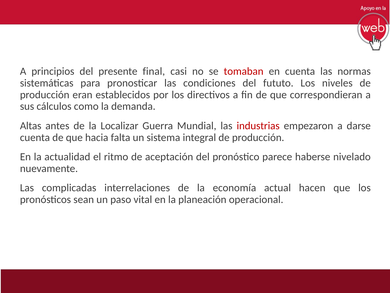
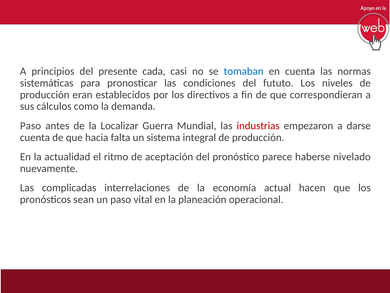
final: final -> cada (154, 71)
tomaban colour: red -> blue (244, 71)
Altas: Altas -> Paso (31, 126)
